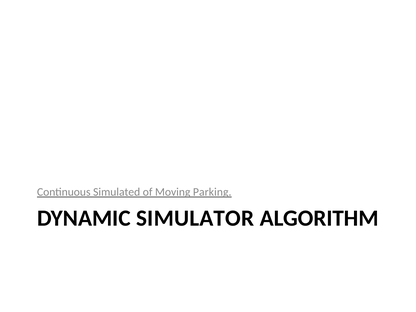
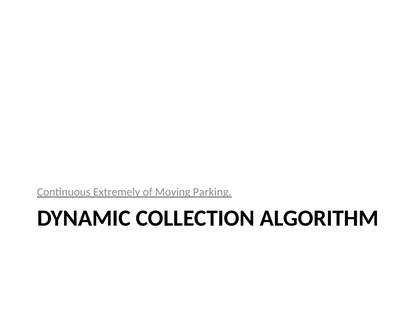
Simulated: Simulated -> Extremely (117, 192)
SIMULATOR: SIMULATOR -> COLLECTION (195, 218)
